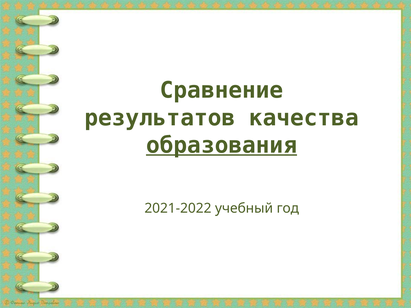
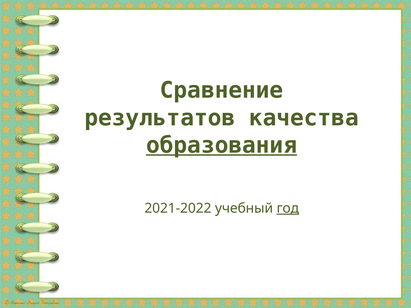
год underline: none -> present (288, 208)
